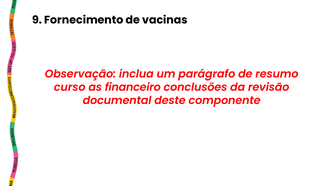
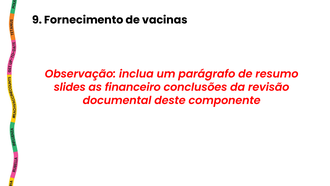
curso: curso -> slides (70, 87)
